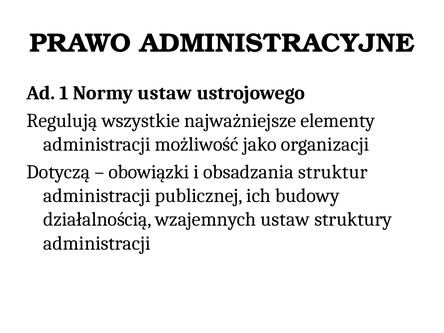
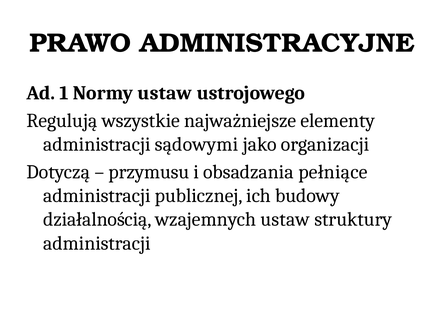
możliwość: możliwość -> sądowymi (197, 144)
obowiązki: obowiązki -> przymusu (149, 172)
struktur: struktur -> pełniące (333, 172)
